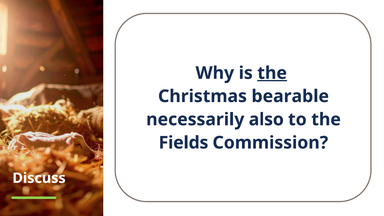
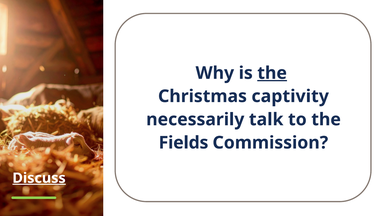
bearable: bearable -> captivity (290, 96)
also: also -> talk (266, 120)
Discuss underline: none -> present (39, 178)
